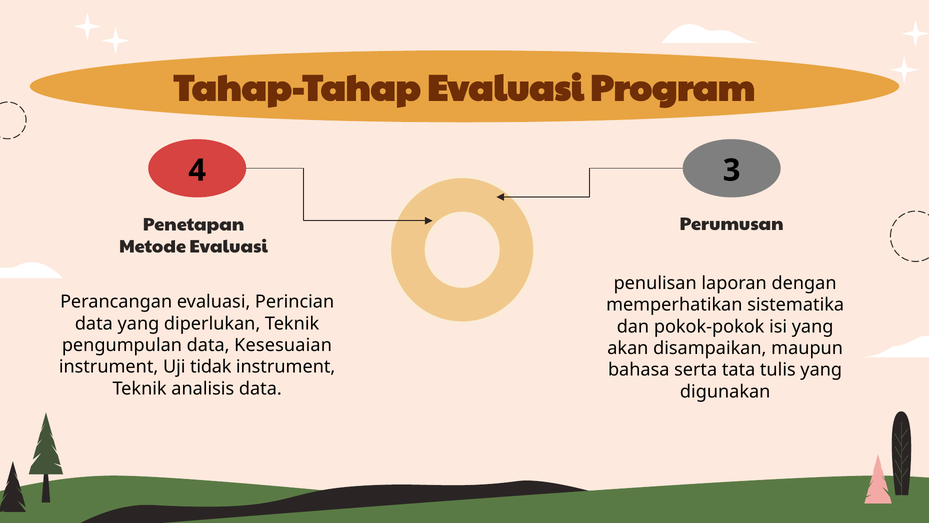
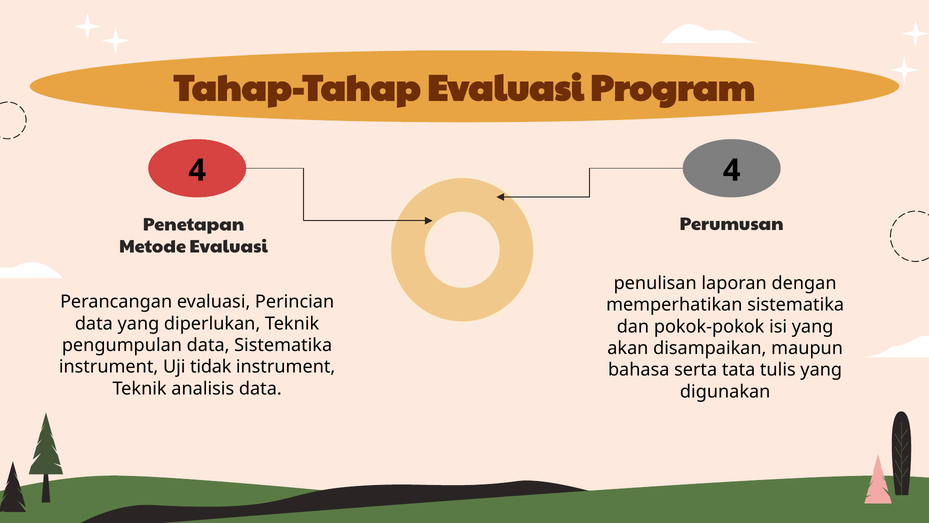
4 3: 3 -> 4 (732, 170)
data Kesesuaian: Kesesuaian -> Sistematika (283, 345)
